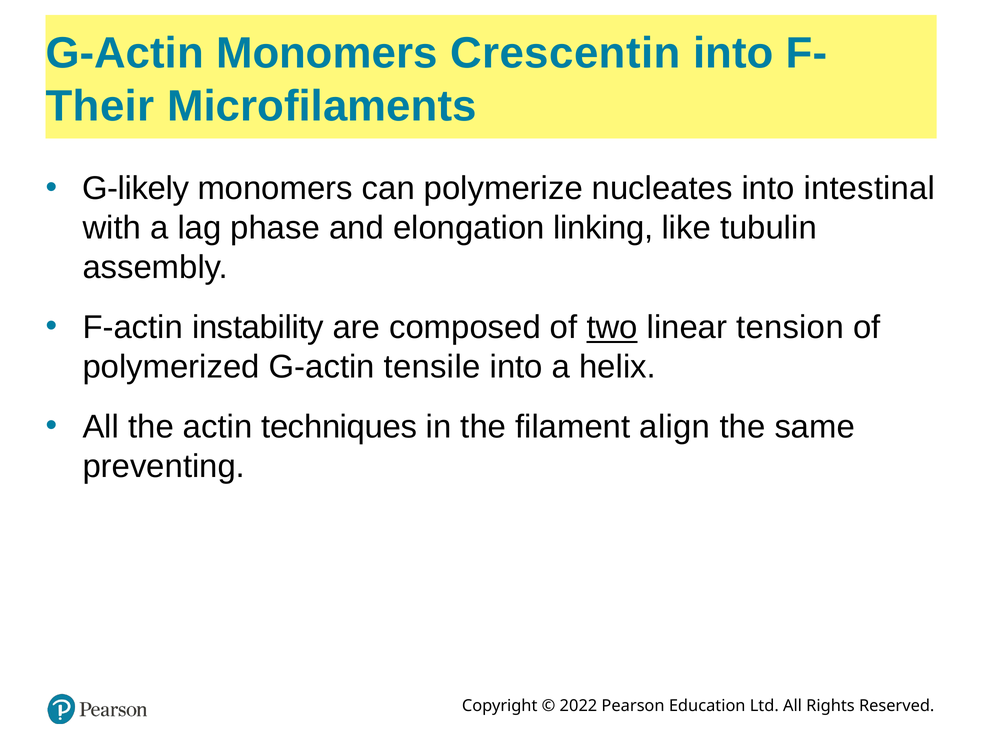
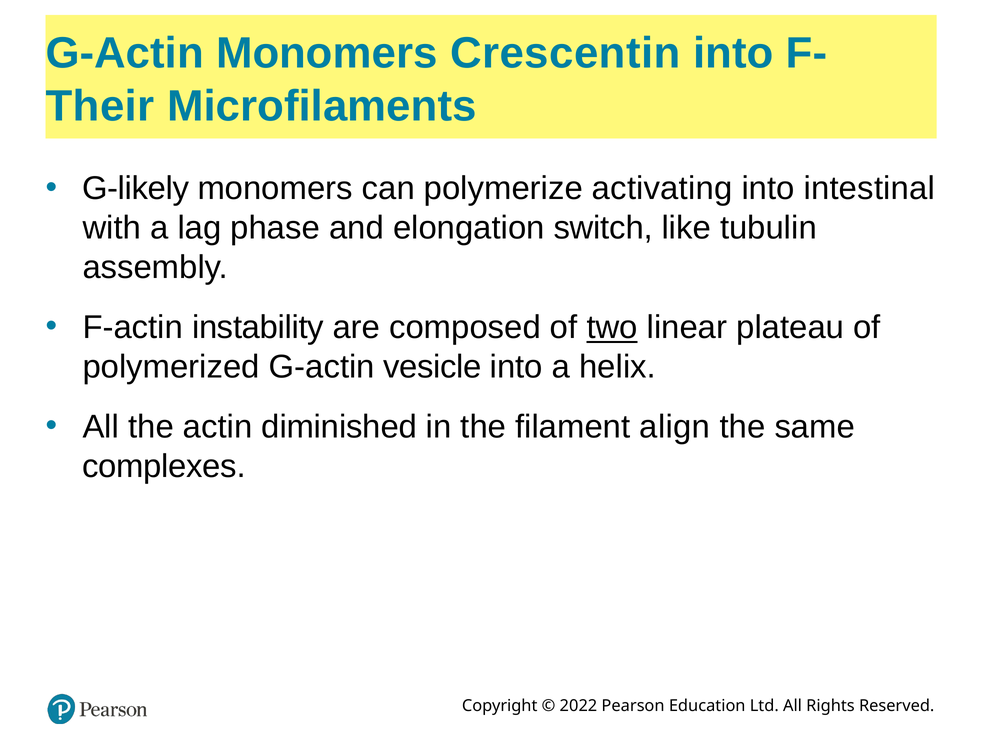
nucleates: nucleates -> activating (662, 188)
linking: linking -> switch (603, 228)
tension: tension -> plateau (790, 327)
tensile: tensile -> vesicle (432, 367)
techniques: techniques -> diminished (339, 427)
preventing: preventing -> complexes (164, 466)
